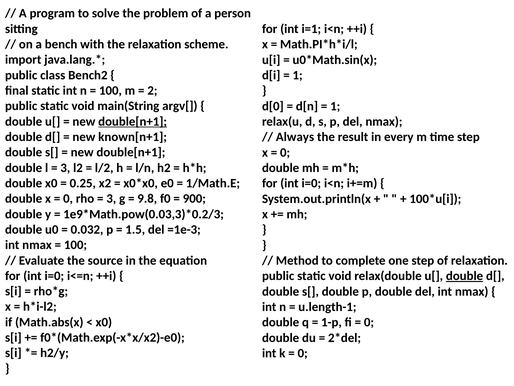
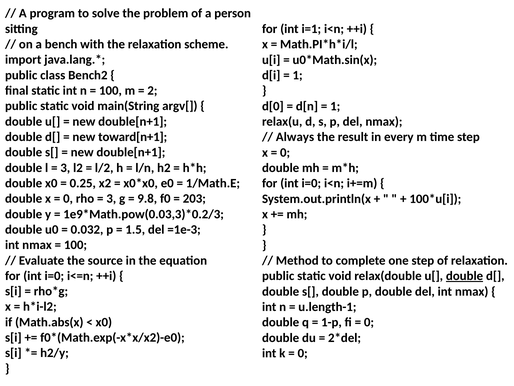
double[n+1 underline: present -> none (133, 121)
known[n+1: known[n+1 -> toward[n+1 (133, 137)
900: 900 -> 203 (194, 198)
